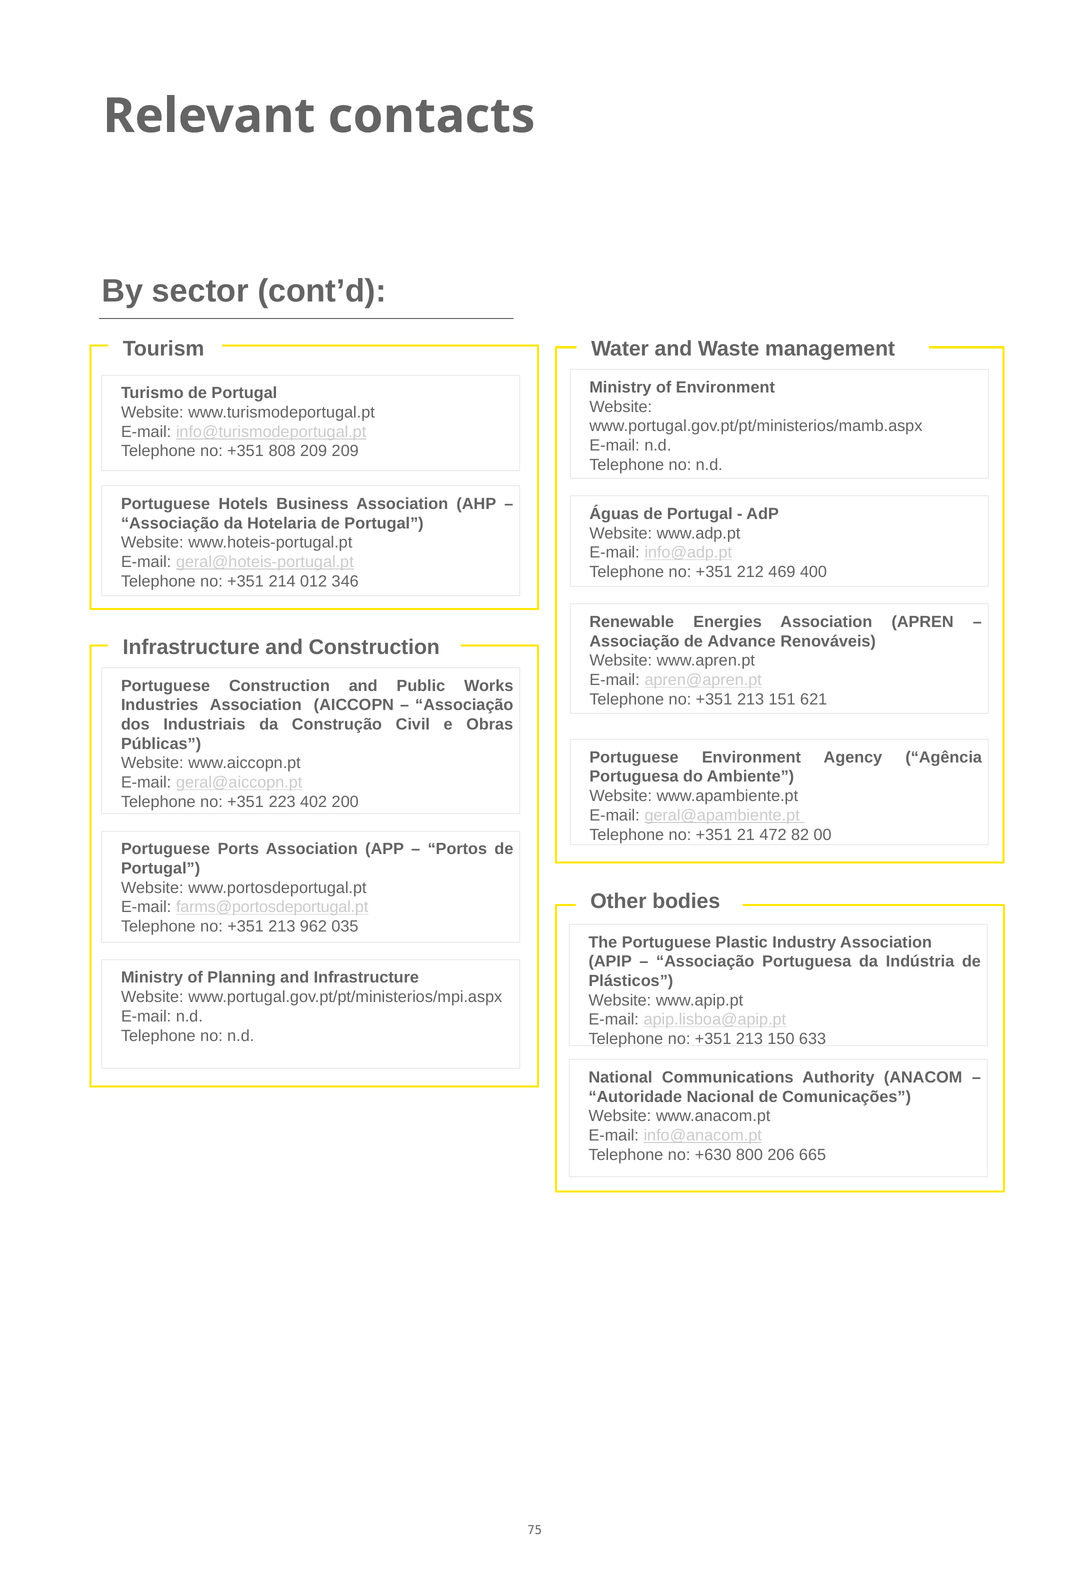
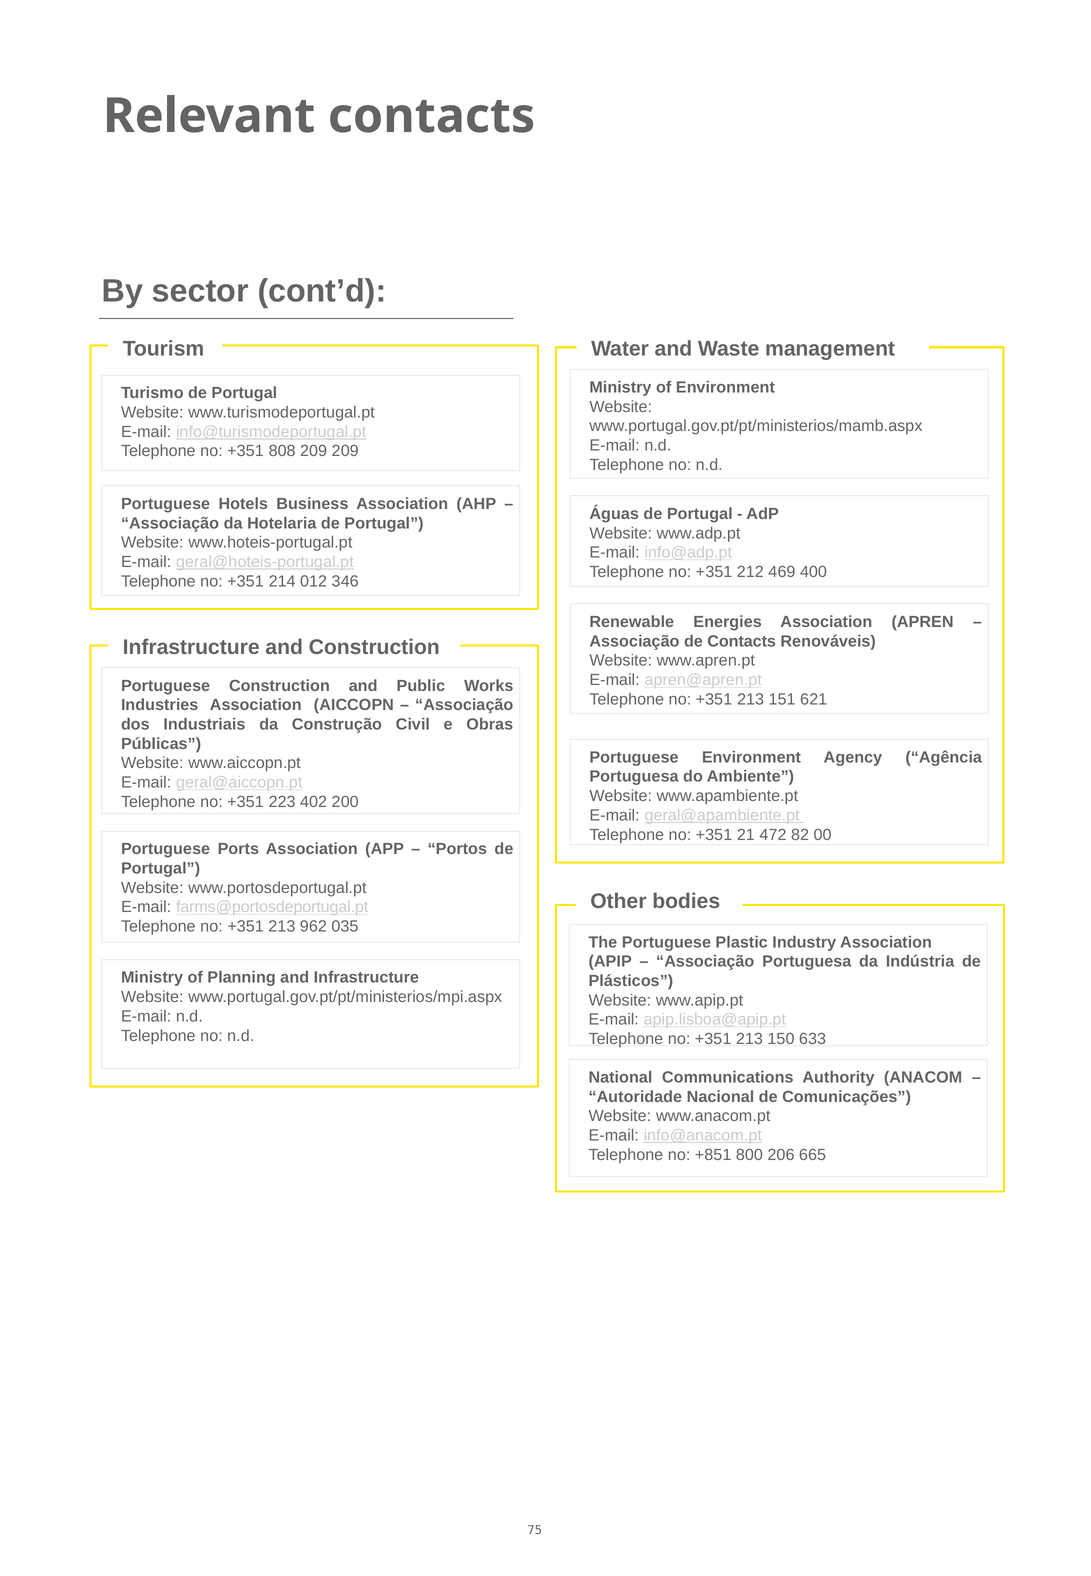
de Advance: Advance -> Contacts (742, 641)
+630: +630 -> +851 (713, 1155)
